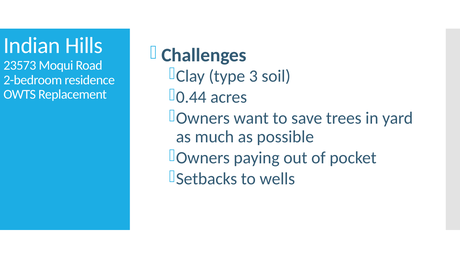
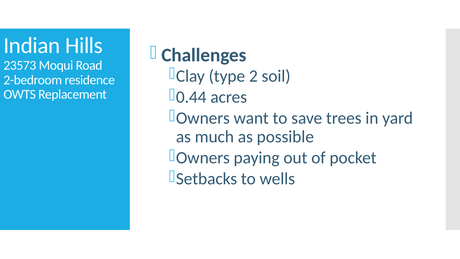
3: 3 -> 2 (253, 76)
